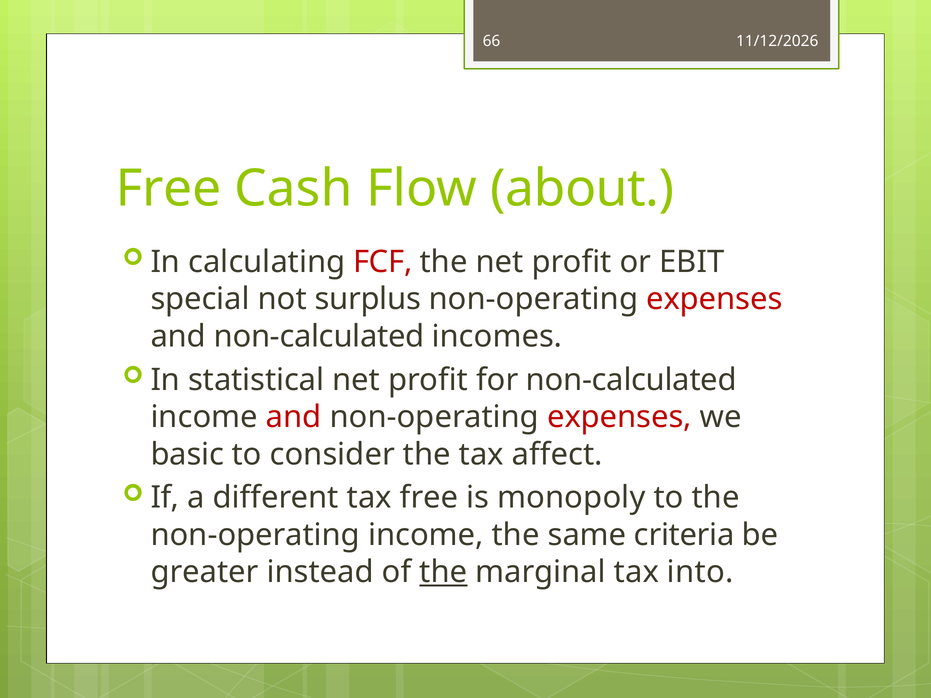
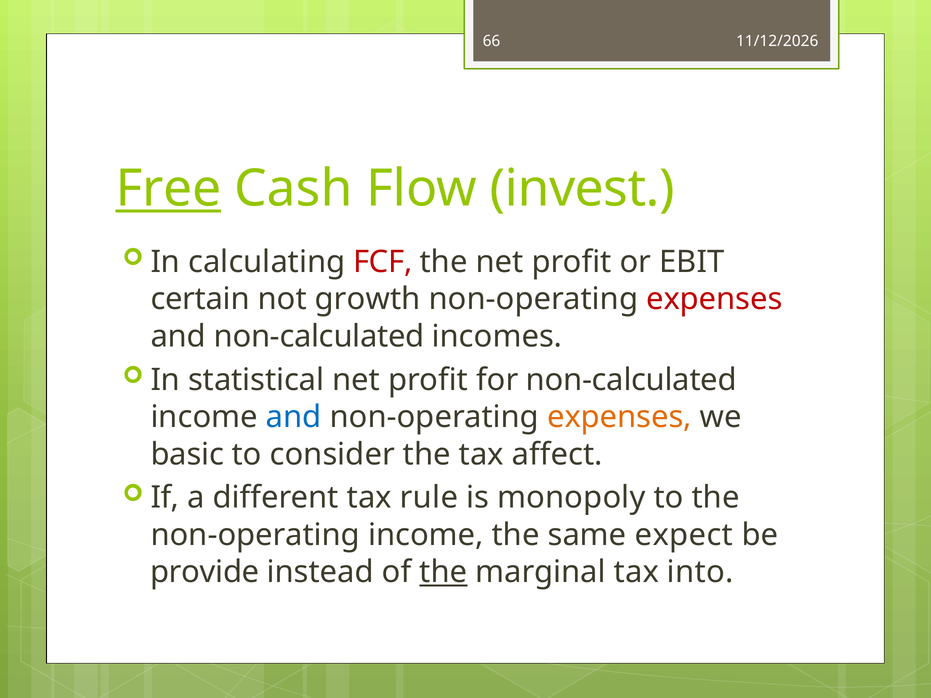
Free underline: none -> present (168, 189)
about: about -> invest (582, 189)
special: special -> certain (200, 299)
surplus: surplus -> growth (368, 299)
and colour: red -> blue (294, 417)
expenses colour: red -> orange (619, 417)
tax free: free -> rule (429, 498)
criteria: criteria -> expect (684, 535)
greater: greater -> provide (205, 572)
